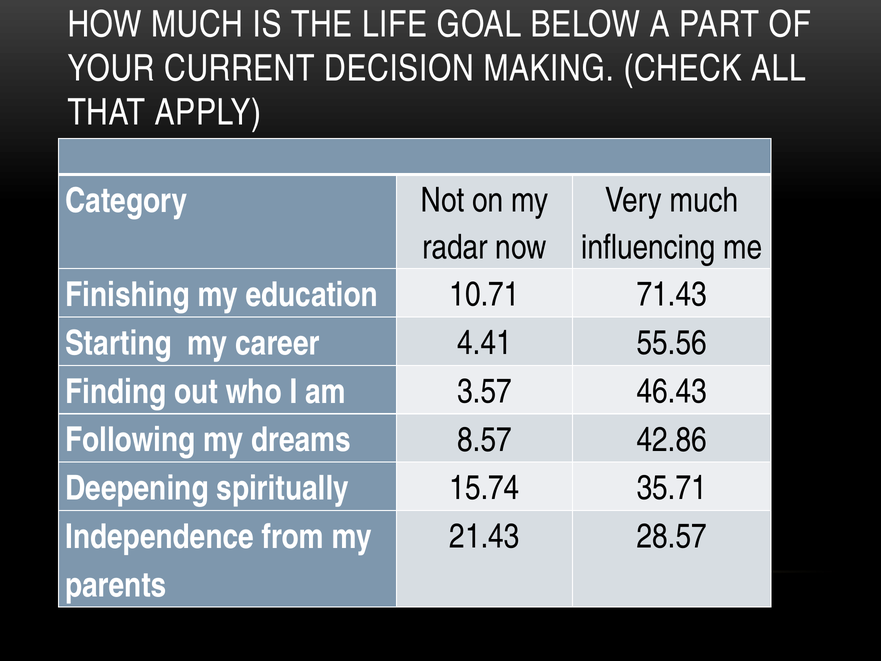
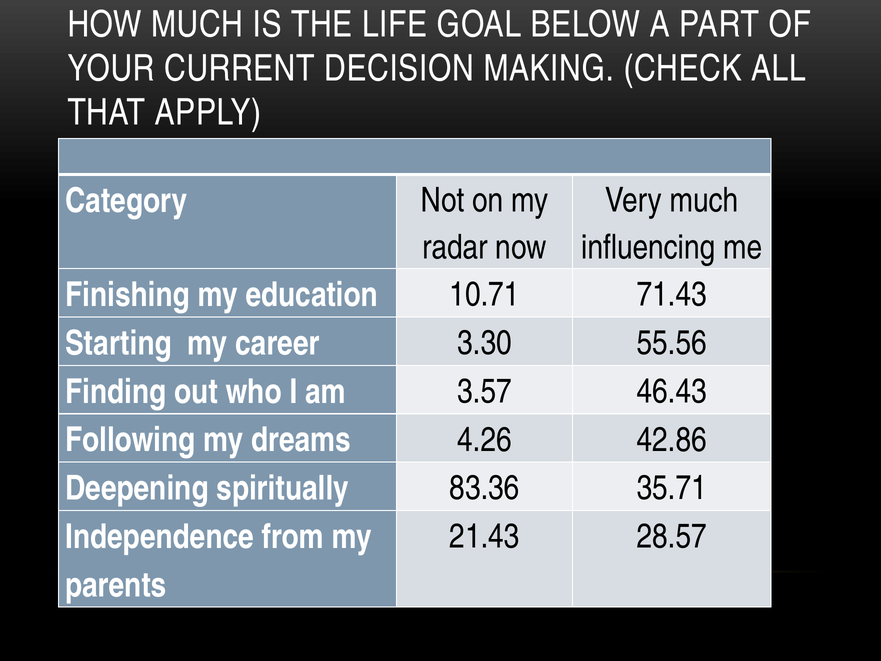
4.41: 4.41 -> 3.30 (485, 343)
8.57: 8.57 -> 4.26 (485, 440)
15.74: 15.74 -> 83.36 (485, 488)
